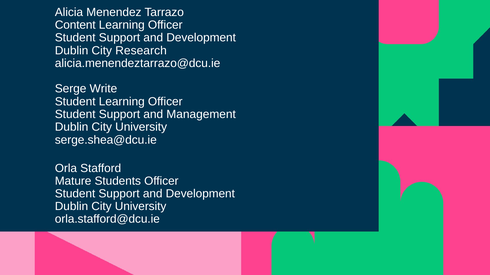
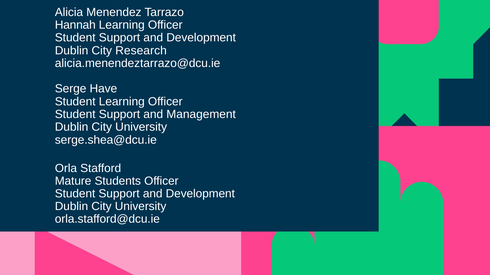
Content: Content -> Hannah (75, 25)
Write: Write -> Have (103, 89)
